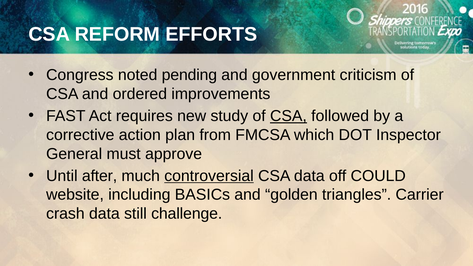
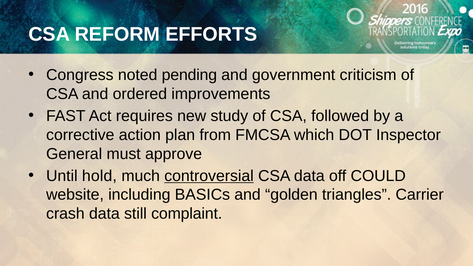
CSA underline: present -> none (288, 116)
after: after -> hold (99, 176)
challenge: challenge -> complaint (187, 214)
